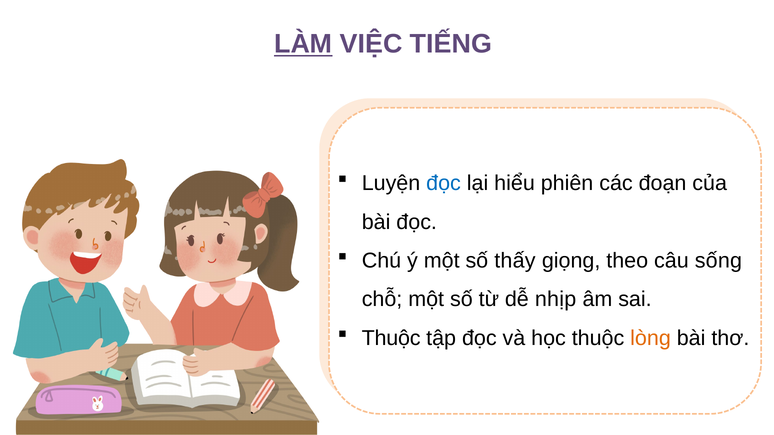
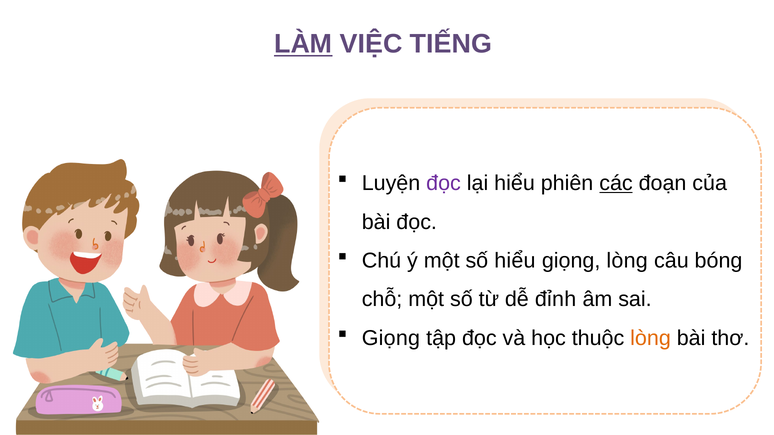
đọc colour: blue -> purple (444, 184)
các underline: none -> present (616, 184)
số thấy: thấy -> hiểu (515, 261)
giọng theo: theo -> lòng (627, 261)
sống: sống -> bóng (719, 261)
nhịp: nhịp -> đỉnh (556, 300)
Thuộc: Thuộc -> Giọng (391, 338)
